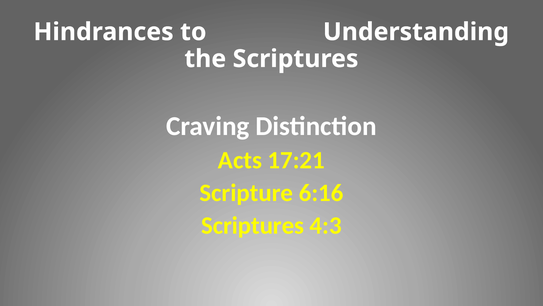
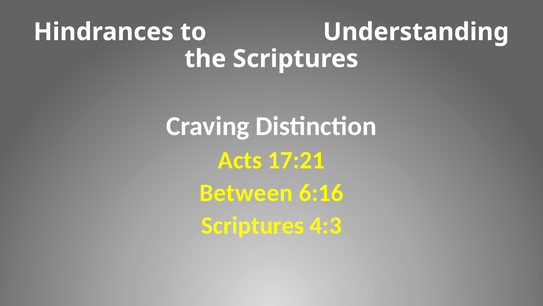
Scripture: Scripture -> Between (246, 192)
